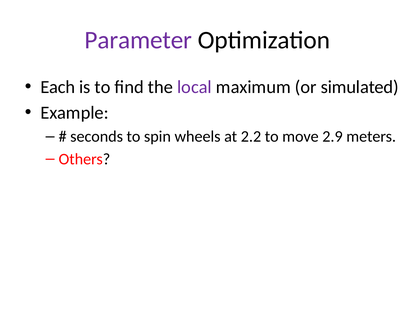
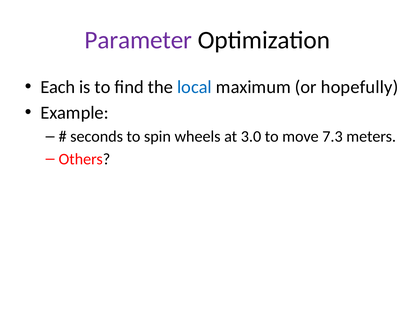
local colour: purple -> blue (194, 87)
simulated: simulated -> hopefully (360, 87)
2.2: 2.2 -> 3.0 (251, 137)
2.9: 2.9 -> 7.3 (332, 137)
